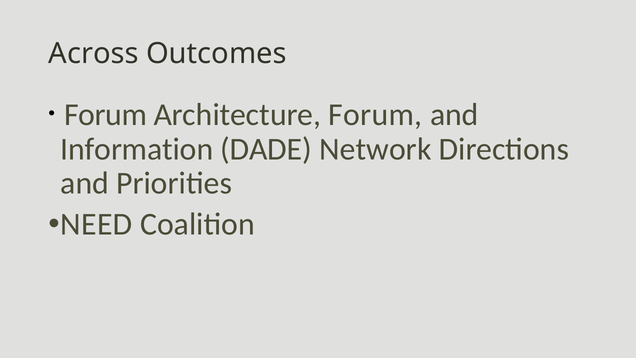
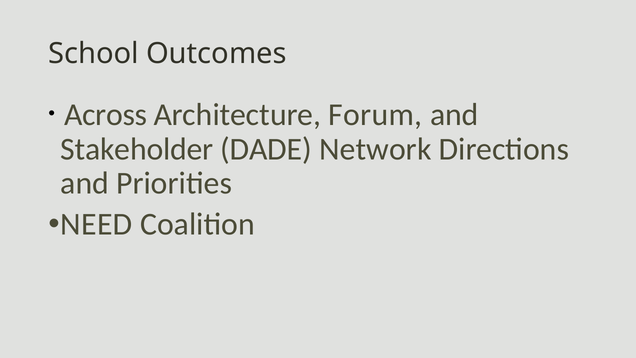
Across: Across -> School (94, 53)
Forum: Forum -> Across (106, 115)
Information: Information -> Stakeholder (137, 149)
